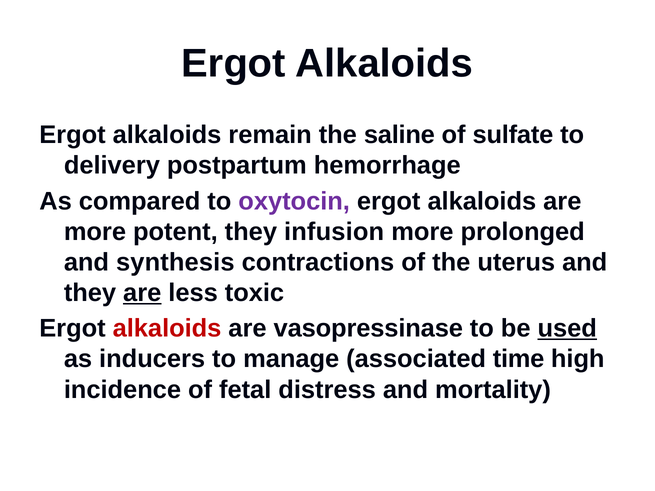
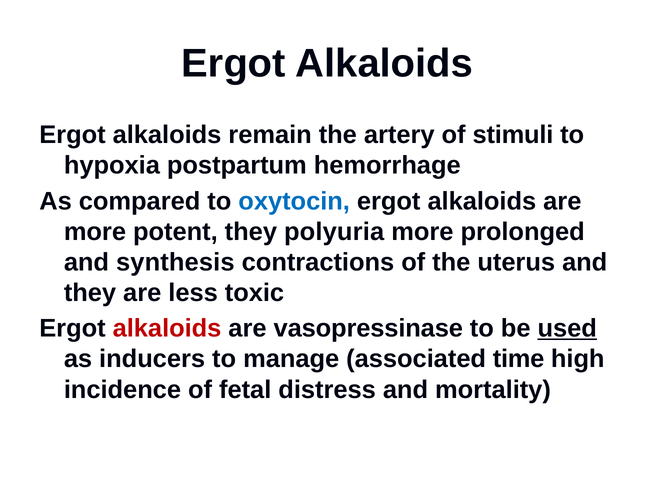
saline: saline -> artery (399, 135)
sulfate: sulfate -> stimuli (513, 135)
delivery: delivery -> hypoxia (112, 166)
oxytocin colour: purple -> blue (294, 201)
infusion: infusion -> polyuria (334, 232)
are underline: present -> none (142, 293)
